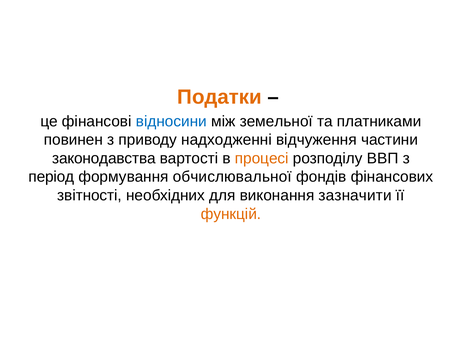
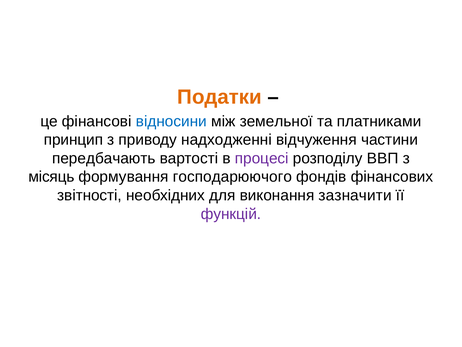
повинен: повинен -> принцип (73, 140)
законодавства: законодавства -> передбачають (104, 158)
процесі colour: orange -> purple (262, 158)
період: період -> місяць (51, 177)
обчислювальної: обчислювальної -> господарюючого (232, 177)
функцій colour: orange -> purple (231, 214)
